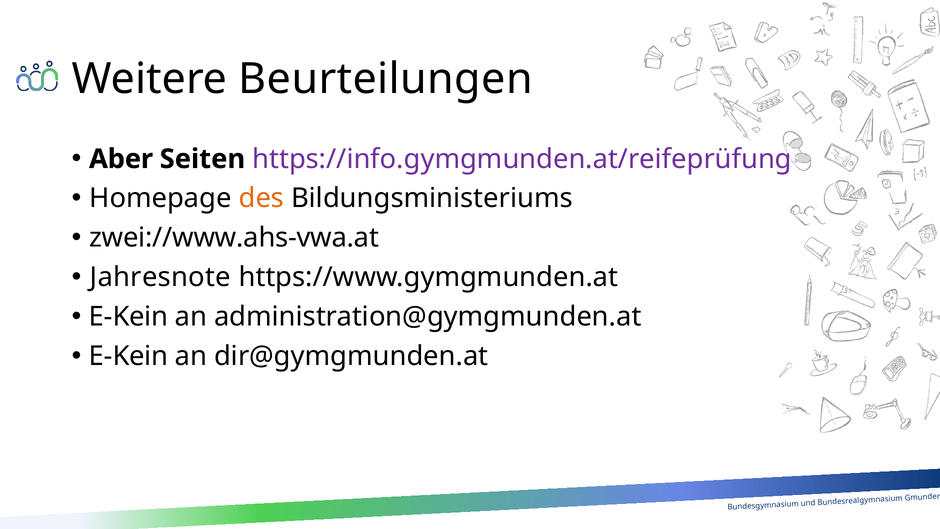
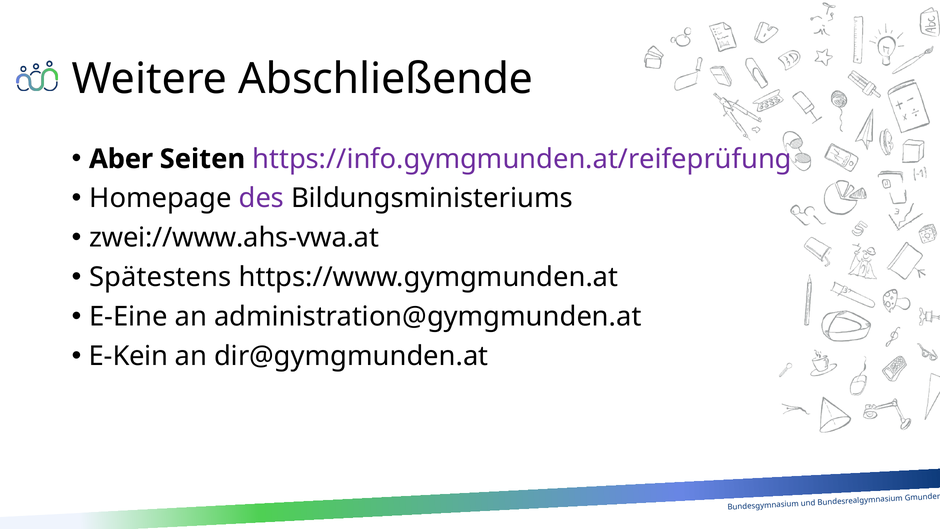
Beurteilungen: Beurteilungen -> Abschließende (386, 79)
des colour: orange -> purple (261, 198)
Jahresnote: Jahresnote -> Spätestens (160, 277)
E-Kein: E-Kein -> E-Eine (128, 317)
